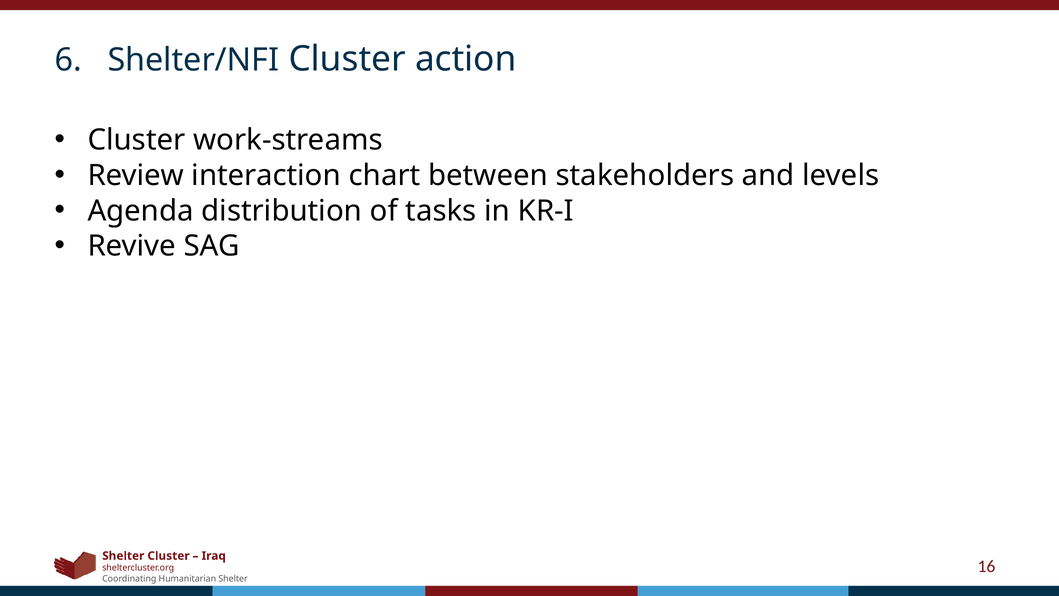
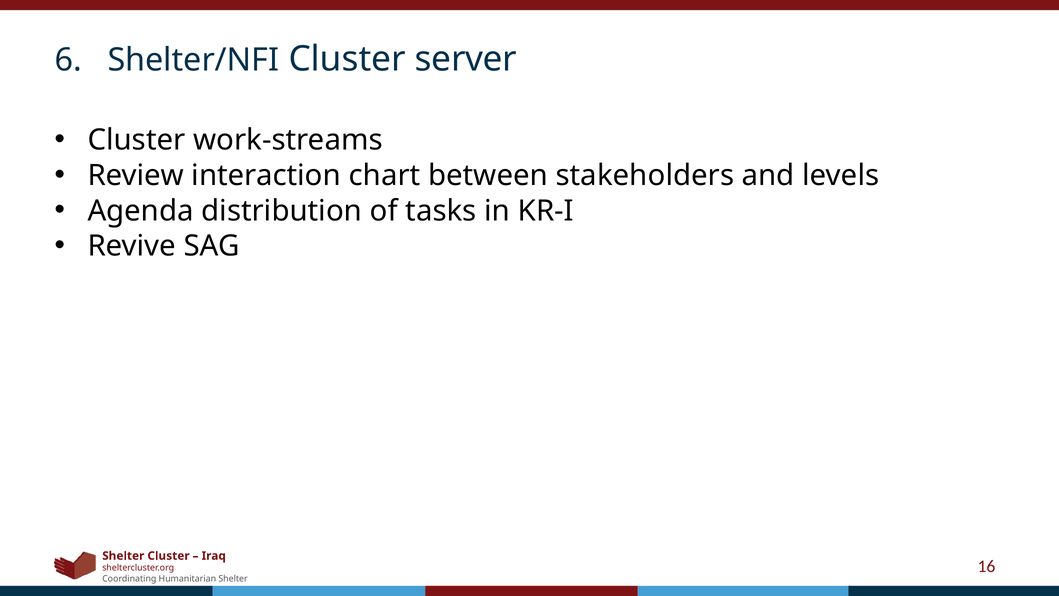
action: action -> server (466, 59)
